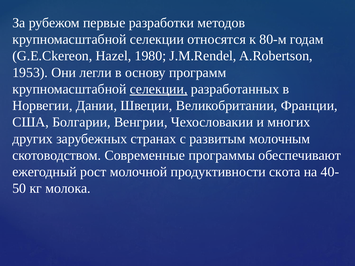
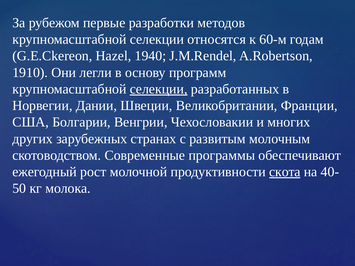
80-м: 80-м -> 60-м (273, 39)
1980: 1980 -> 1940 (150, 56)
1953: 1953 -> 1910 (30, 73)
скота underline: none -> present (285, 172)
